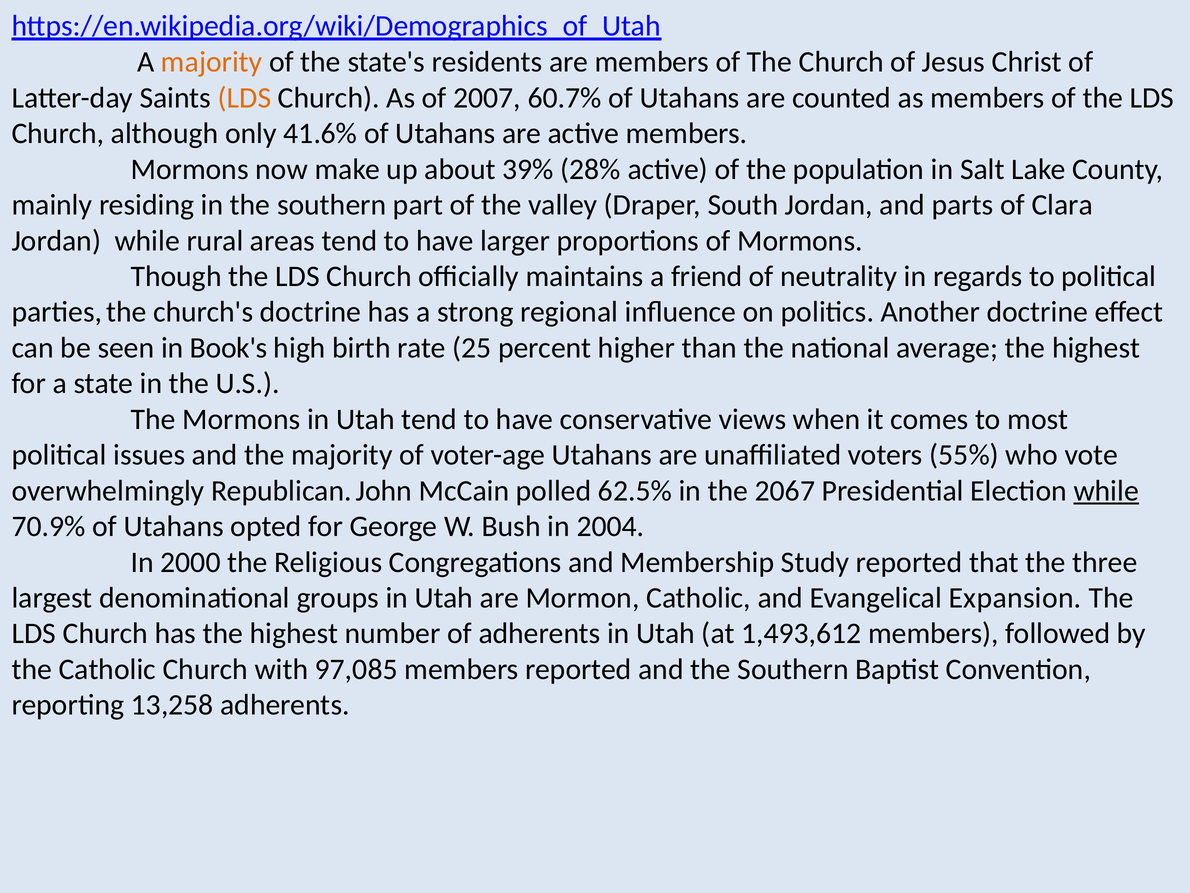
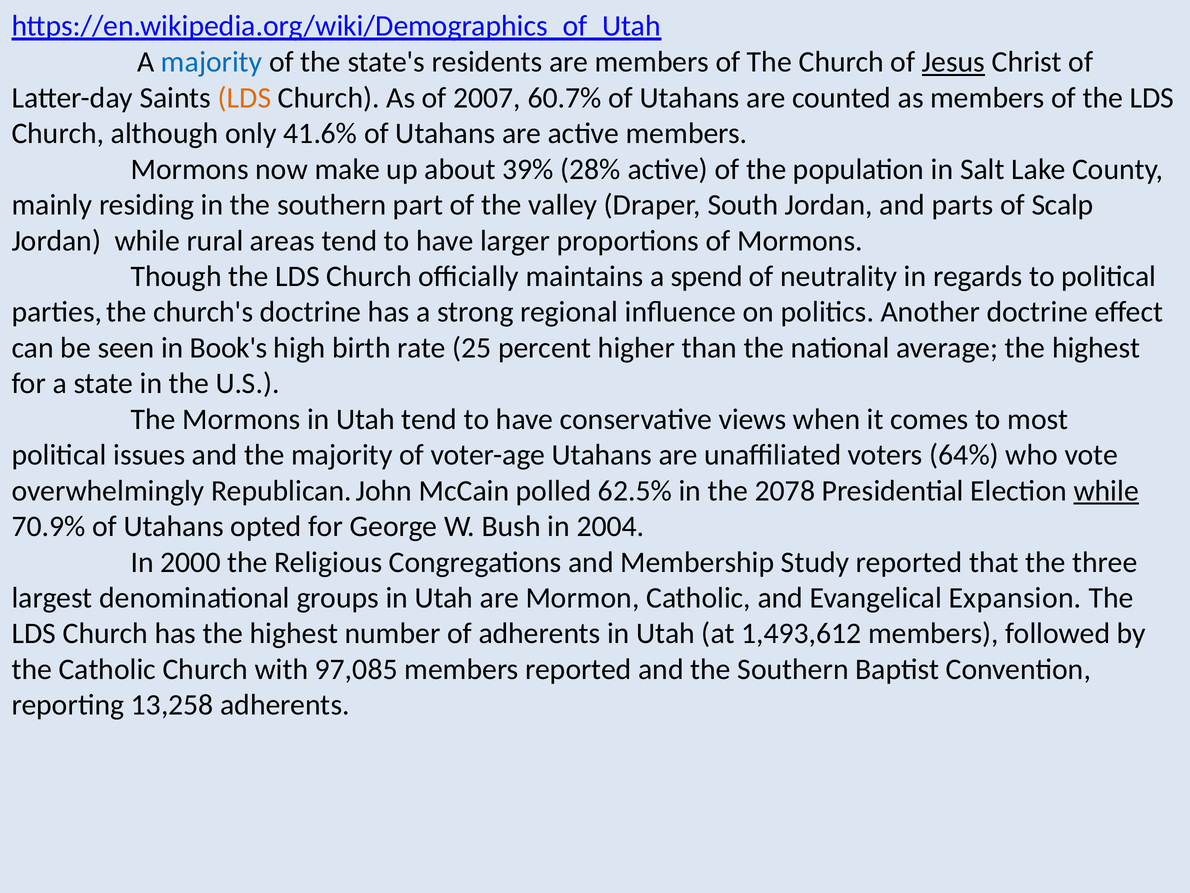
majority colour: orange -> blue (212, 62)
Jesus underline: none -> present (953, 62)
Clara: Clara -> Scalp (1062, 205)
friend: friend -> spend (707, 276)
55%: 55% -> 64% (964, 455)
2067: 2067 -> 2078 (785, 490)
